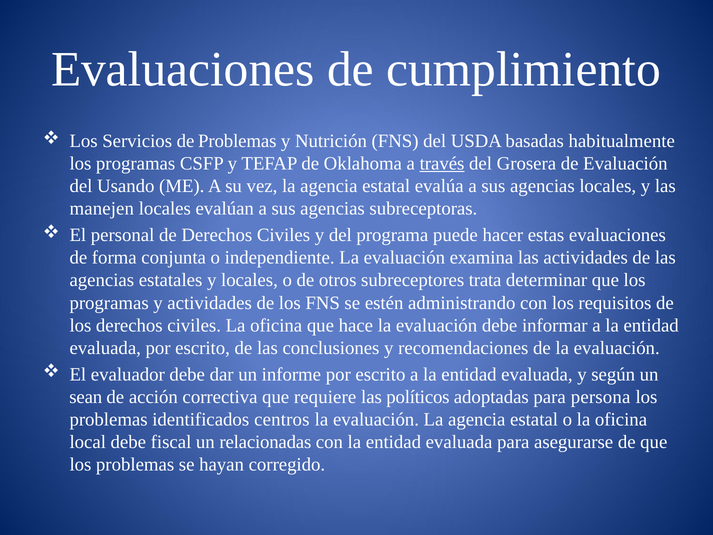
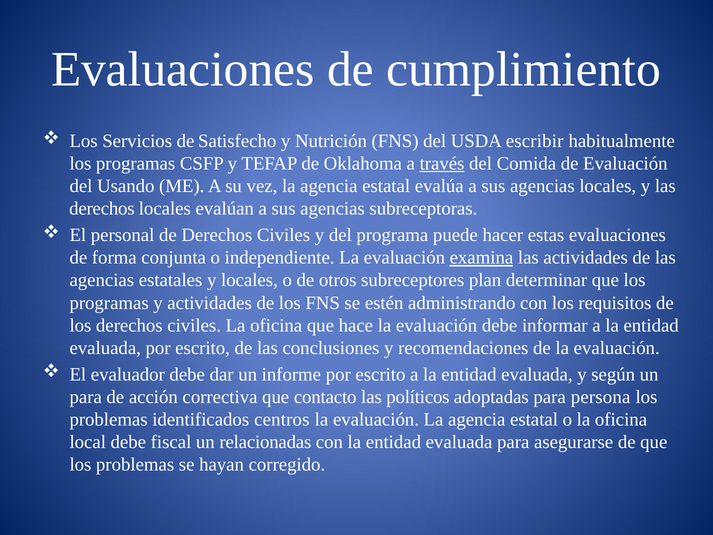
de Problemas: Problemas -> Satisfecho (237, 141)
basadas: basadas -> escribir (535, 141)
Grosera: Grosera -> Comida (526, 164)
manejen: manejen -> derechos (102, 209)
examina underline: none -> present (481, 258)
trata: trata -> plan (485, 280)
sean: sean -> para (86, 397)
requiere: requiere -> contacto (325, 397)
